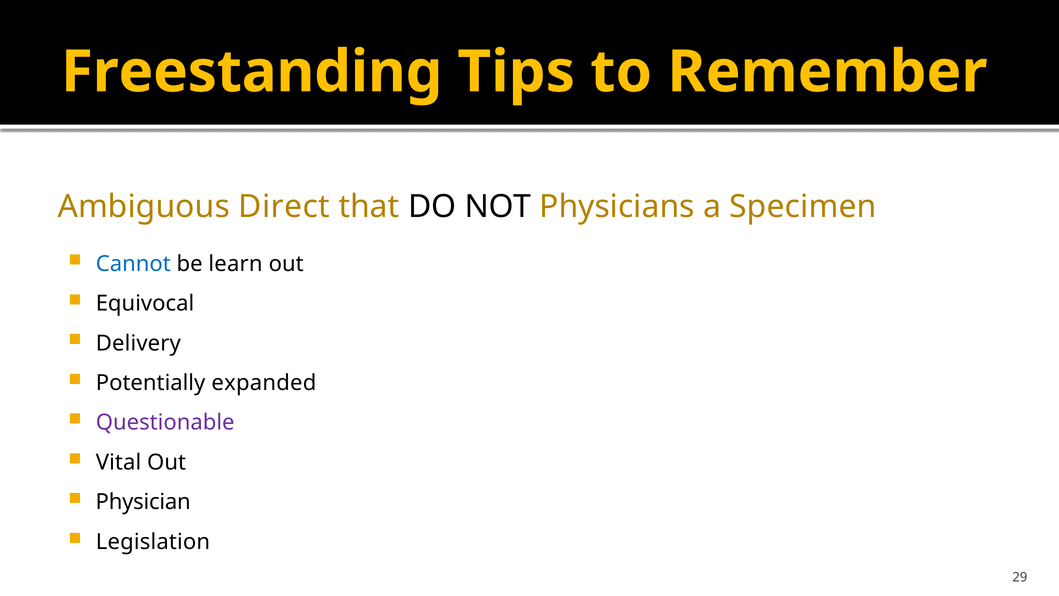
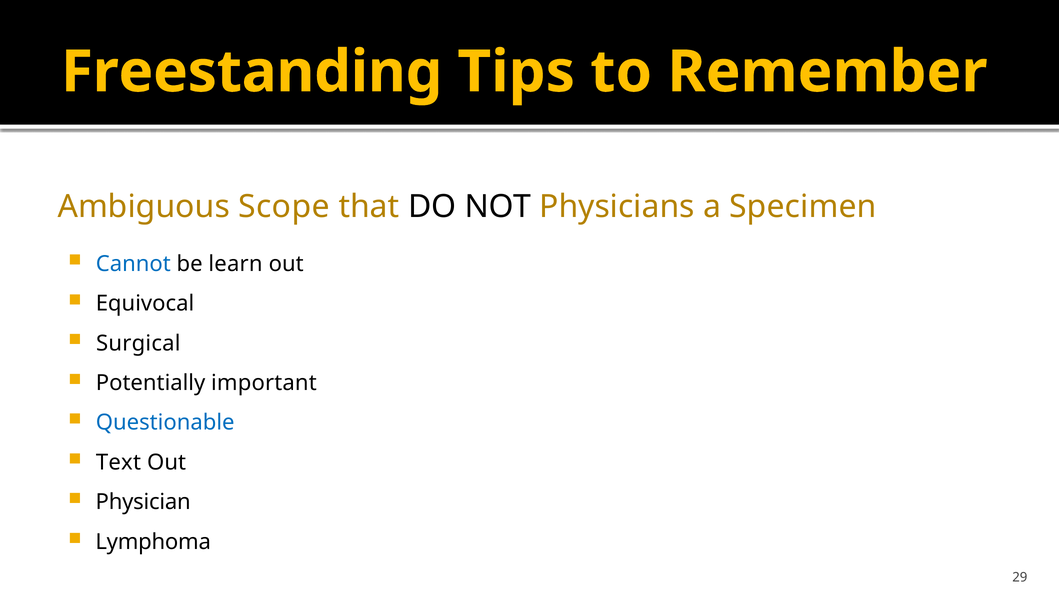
Direct: Direct -> Scope (284, 207)
Delivery: Delivery -> Surgical (138, 343)
expanded: expanded -> important (264, 383)
Questionable colour: purple -> blue (165, 422)
Vital: Vital -> Text (118, 462)
Legislation: Legislation -> Lymphoma (153, 542)
